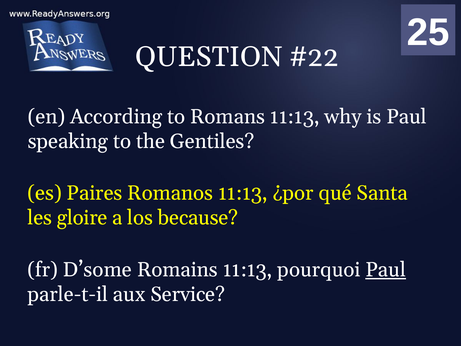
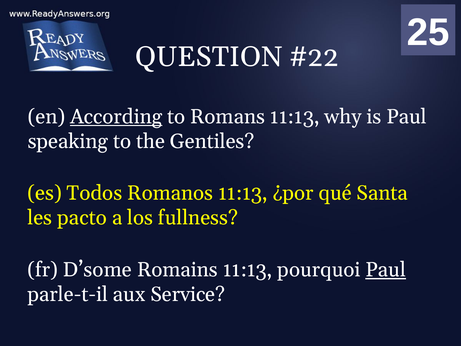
According underline: none -> present (116, 117)
Paires: Paires -> Todos (94, 193)
gloire: gloire -> pacto (82, 218)
because: because -> fullness (198, 218)
